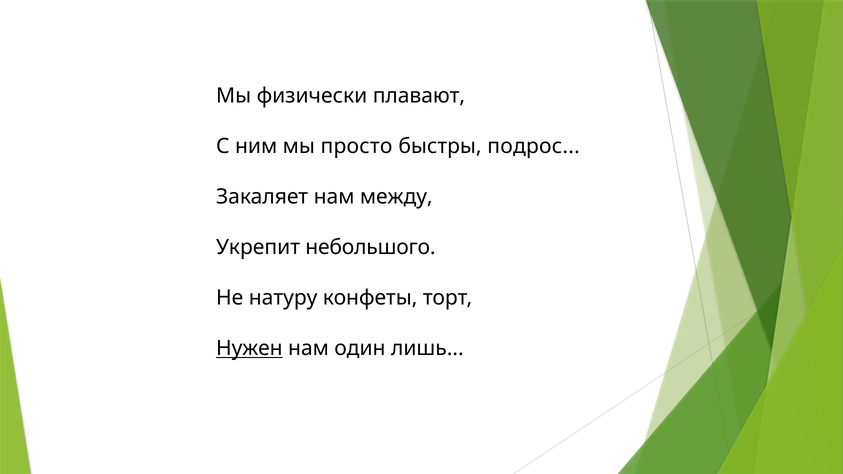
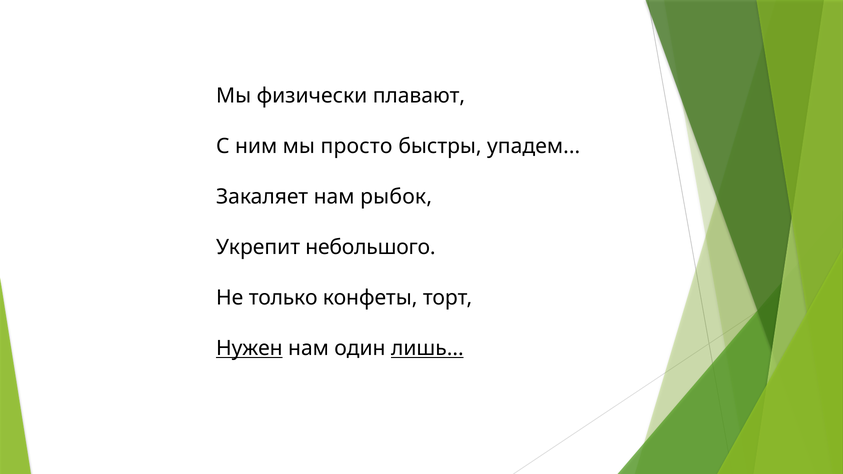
подрос: подрос -> упадем (534, 146)
между: между -> рыбок (396, 197)
натуру: натуру -> только (283, 298)
лишь underline: none -> present (427, 349)
